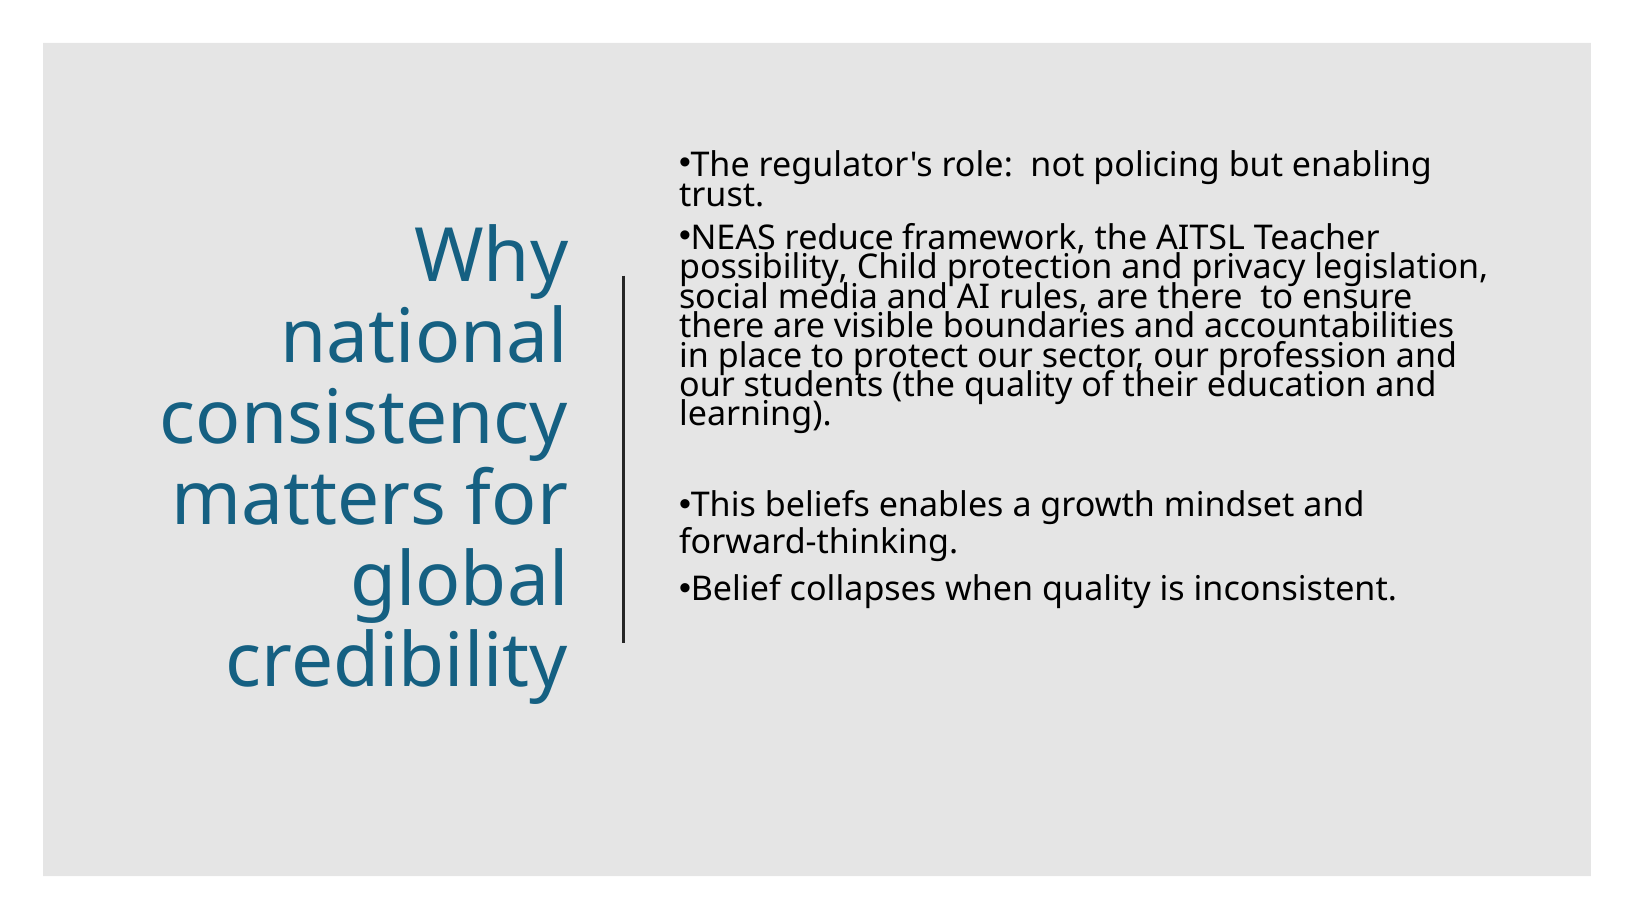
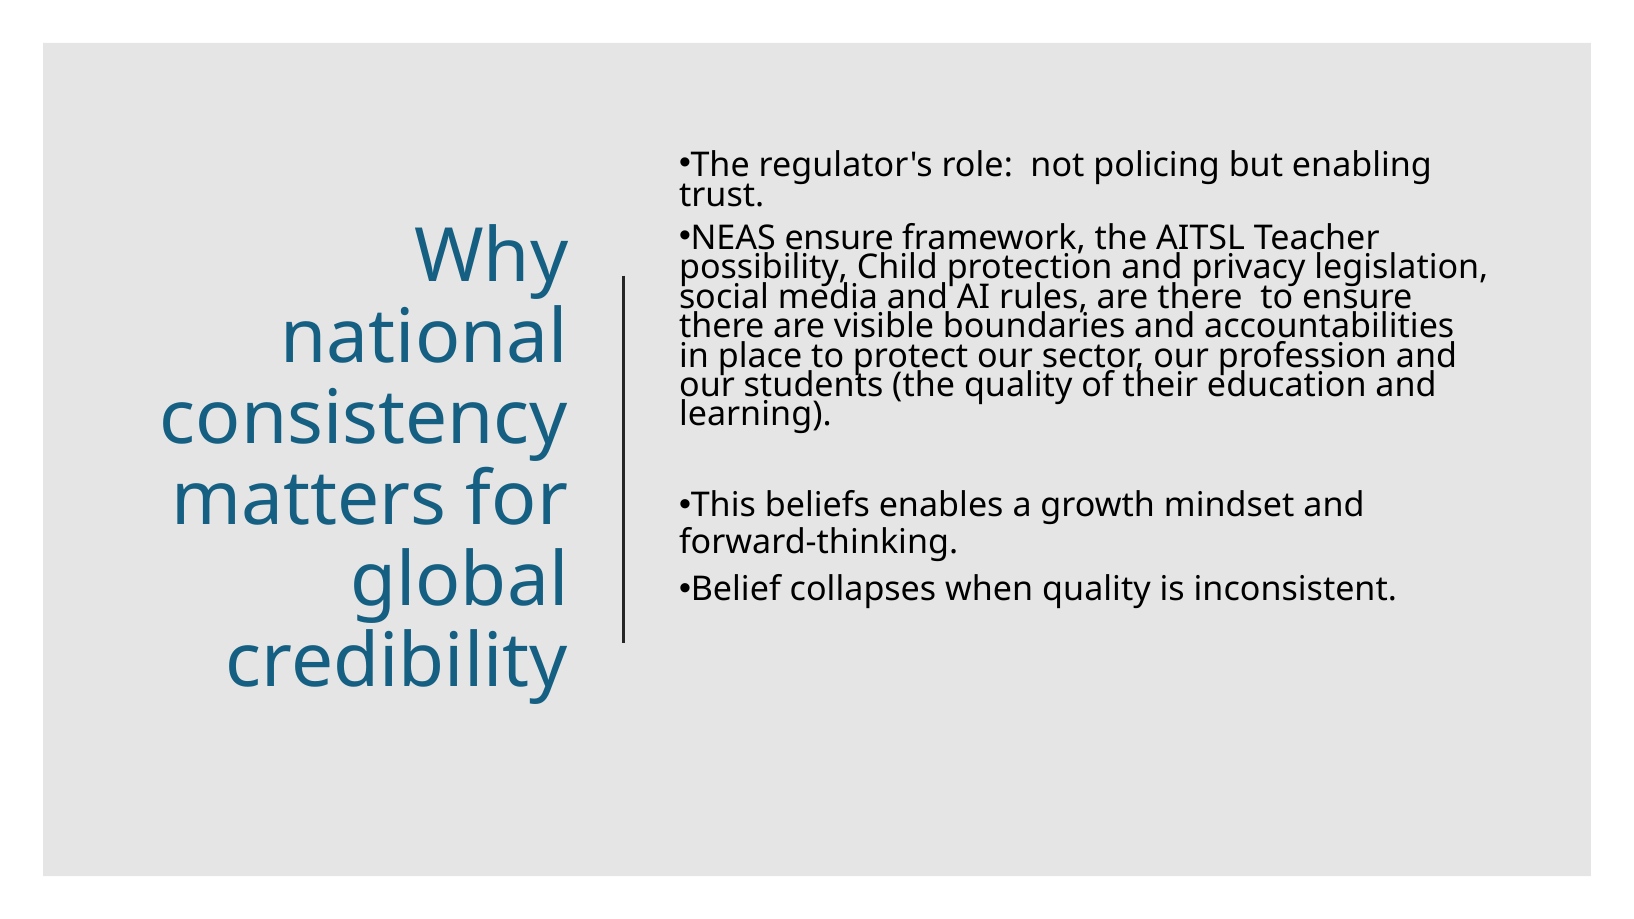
NEAS reduce: reduce -> ensure (839, 238)
